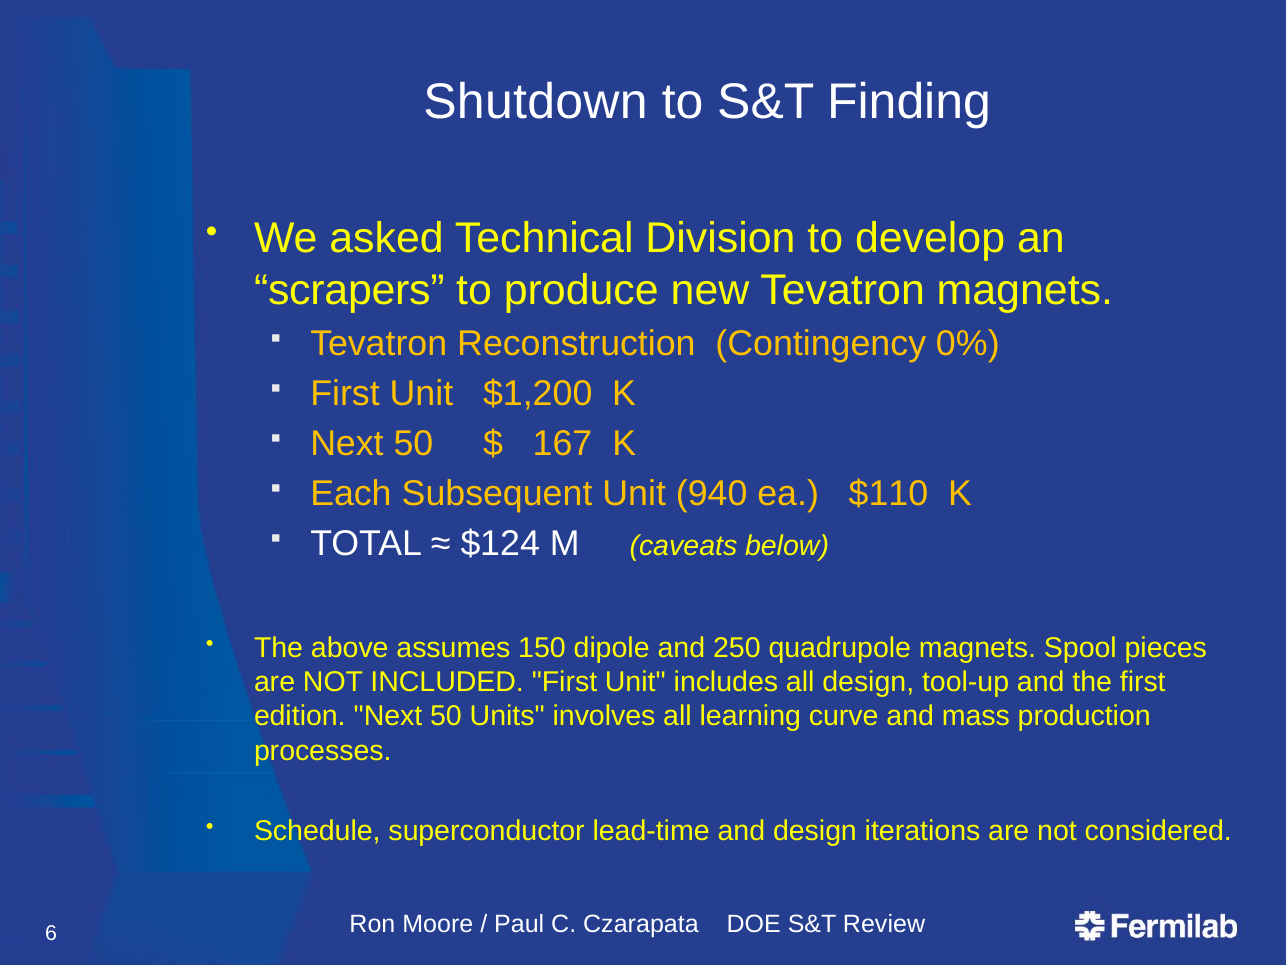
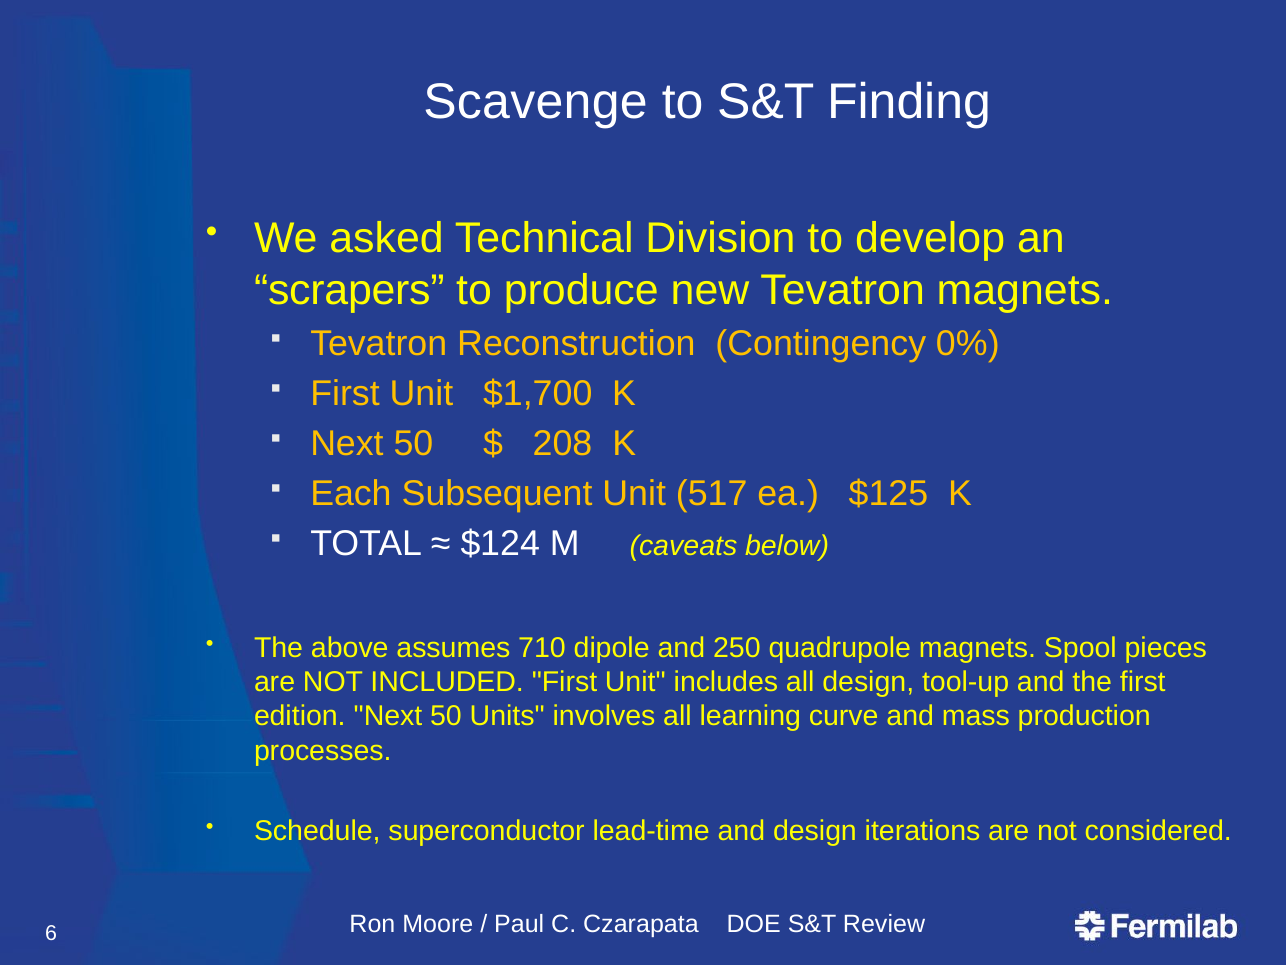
Shutdown: Shutdown -> Scavenge (536, 102)
$1,200: $1,200 -> $1,700 (538, 394)
167: 167 -> 208 (563, 444)
940: 940 -> 517 (712, 494)
$110: $110 -> $125 (888, 494)
150: 150 -> 710 (542, 647)
